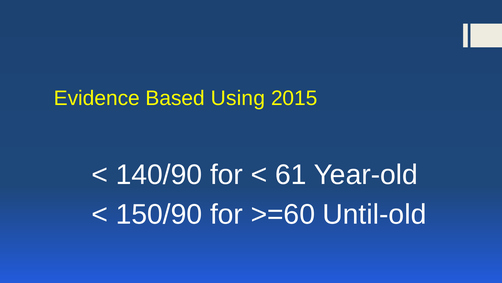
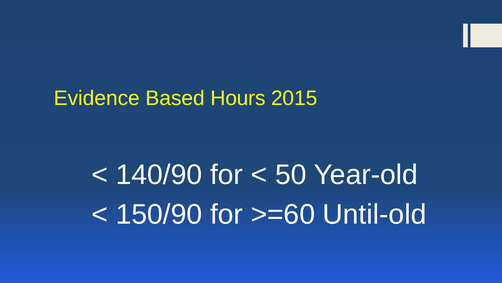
Using: Using -> Hours (238, 98)
61: 61 -> 50 (291, 174)
